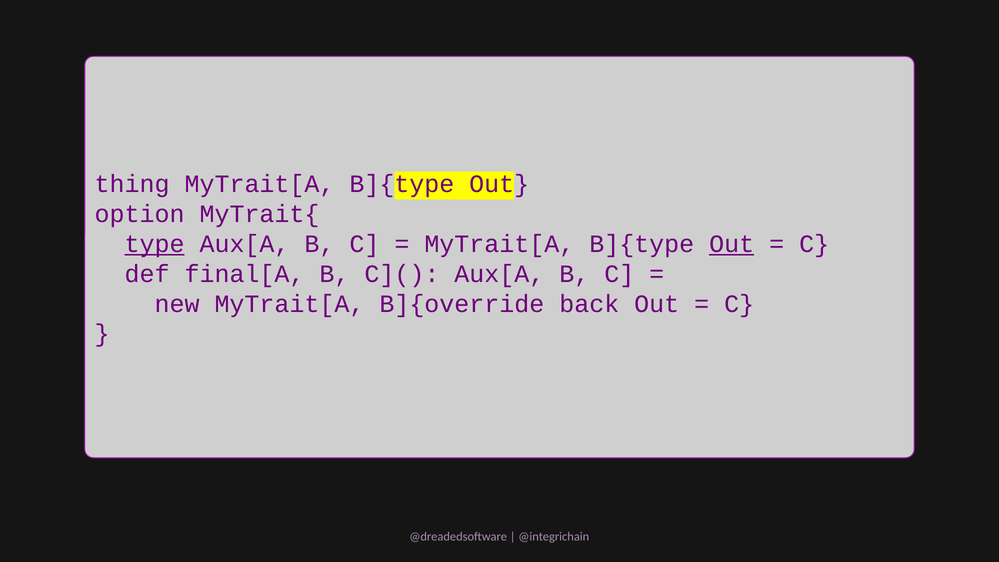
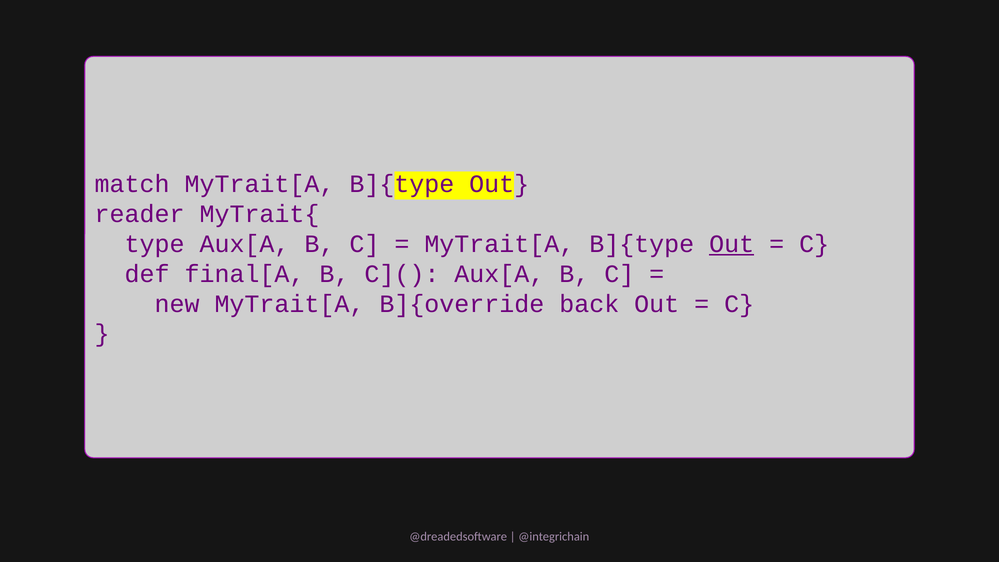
thing: thing -> match (132, 184)
option: option -> reader (140, 214)
type underline: present -> none (155, 244)
